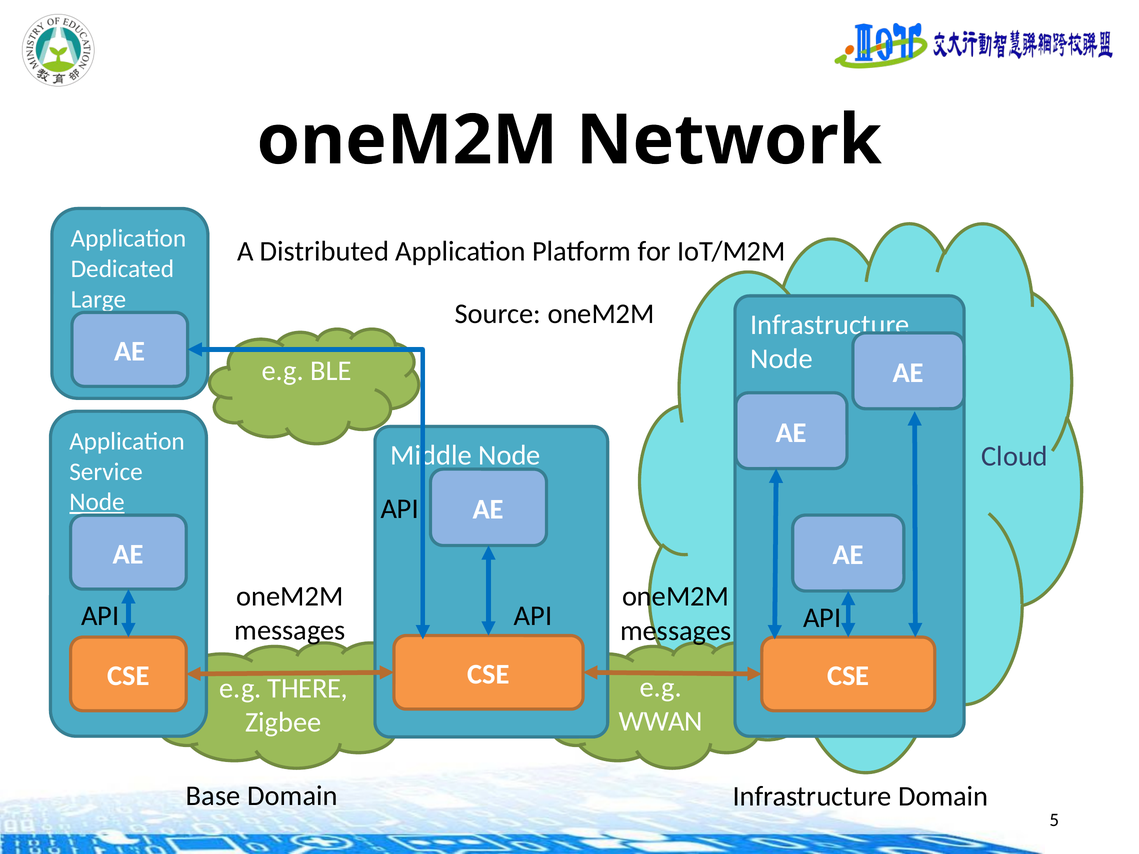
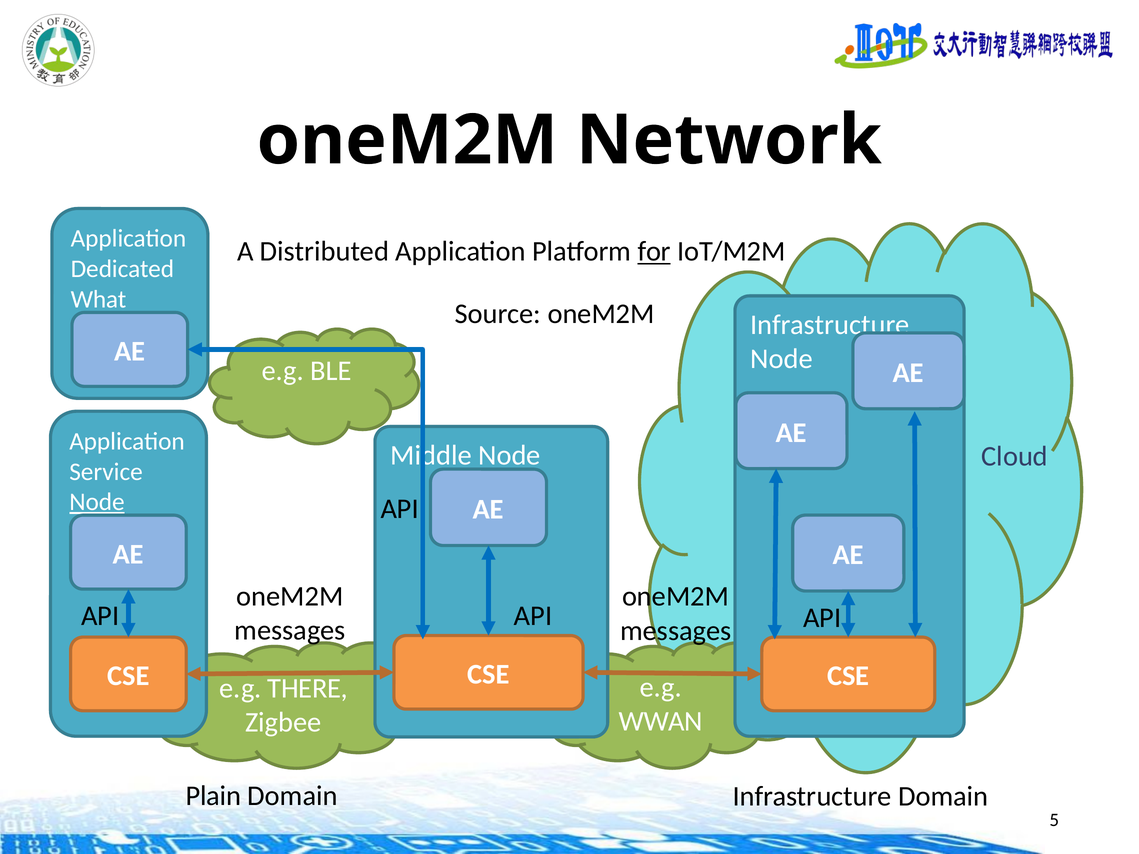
for underline: none -> present (654, 251)
Large: Large -> What (98, 299)
Base: Base -> Plain (213, 796)
